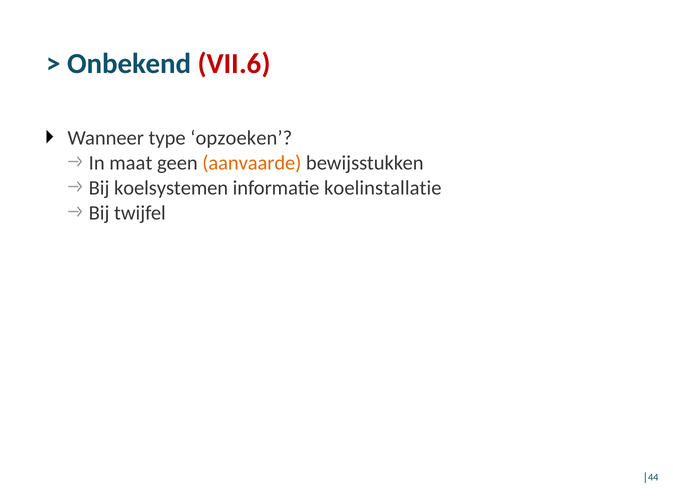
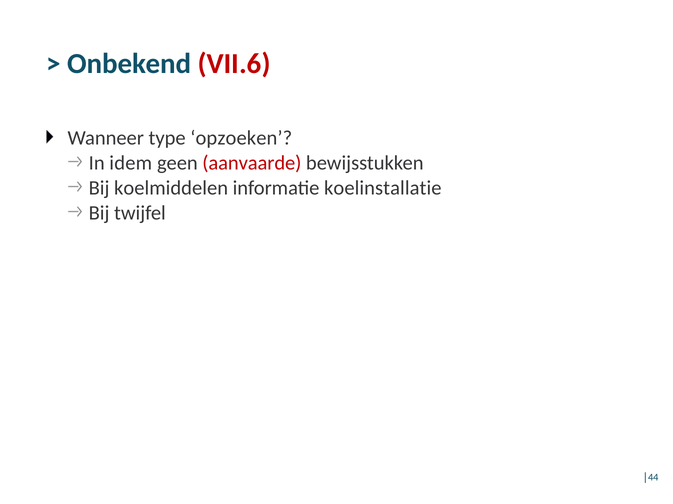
maat: maat -> idem (131, 163)
aanvaarde colour: orange -> red (252, 163)
koelsystemen: koelsystemen -> koelmiddelen (171, 188)
